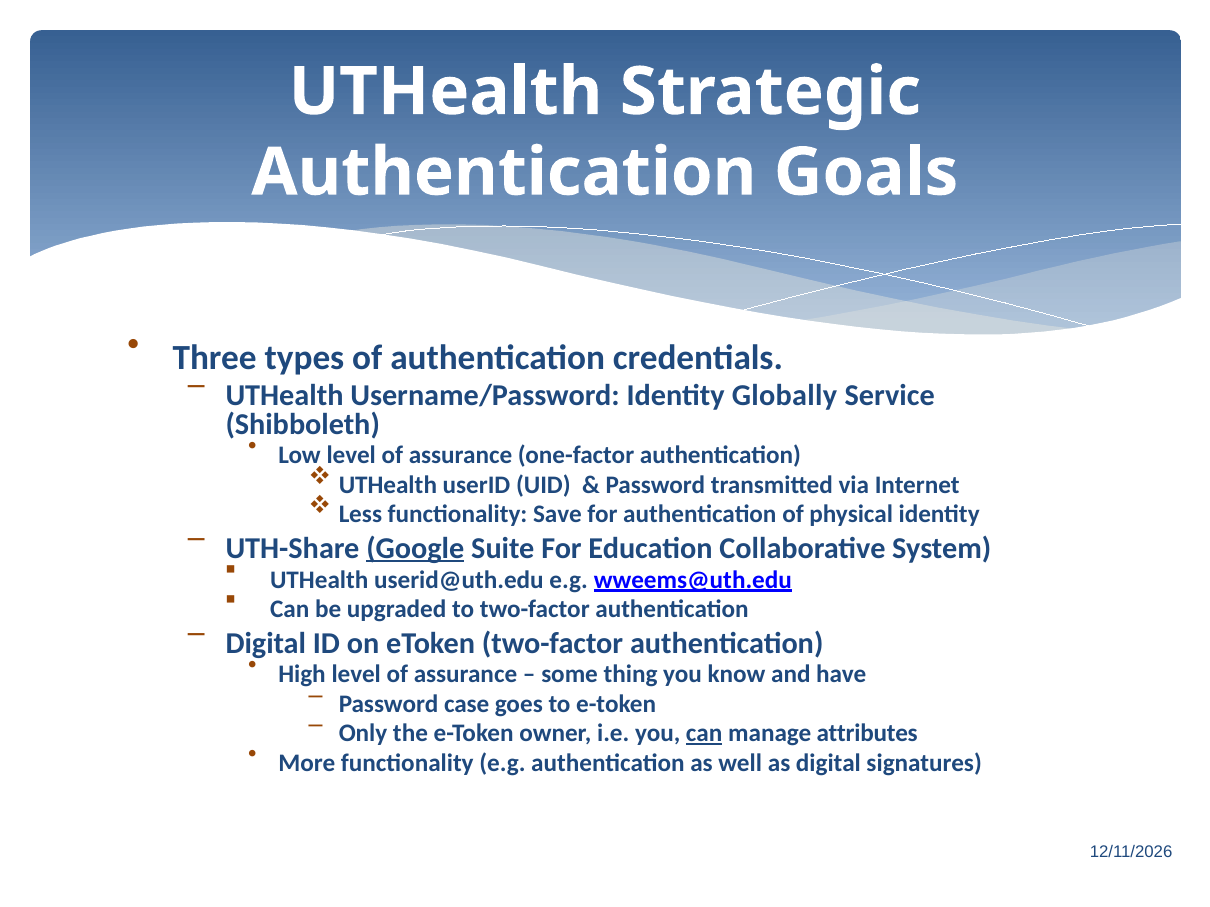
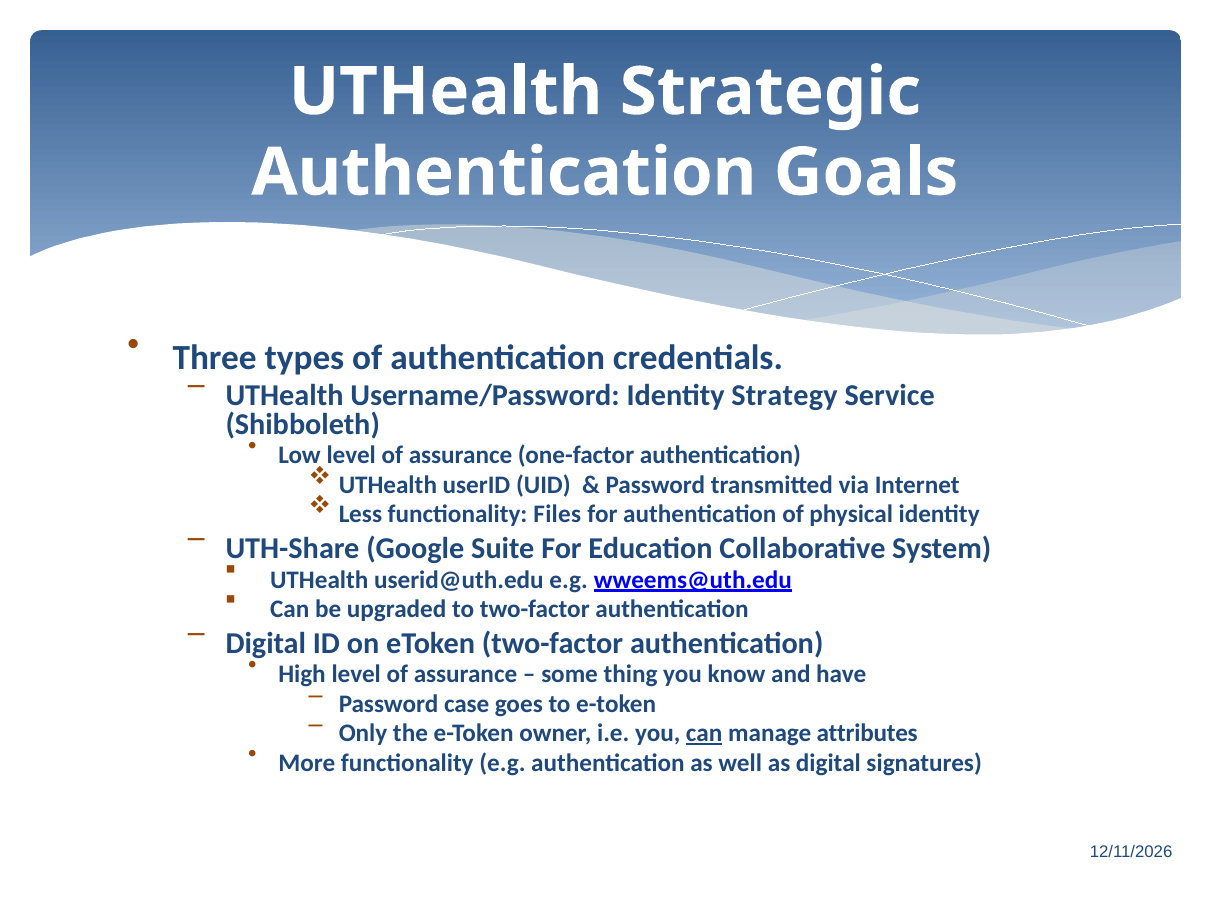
Globally: Globally -> Strategy (784, 395)
Save: Save -> Files (557, 515)
Google underline: present -> none (415, 548)
